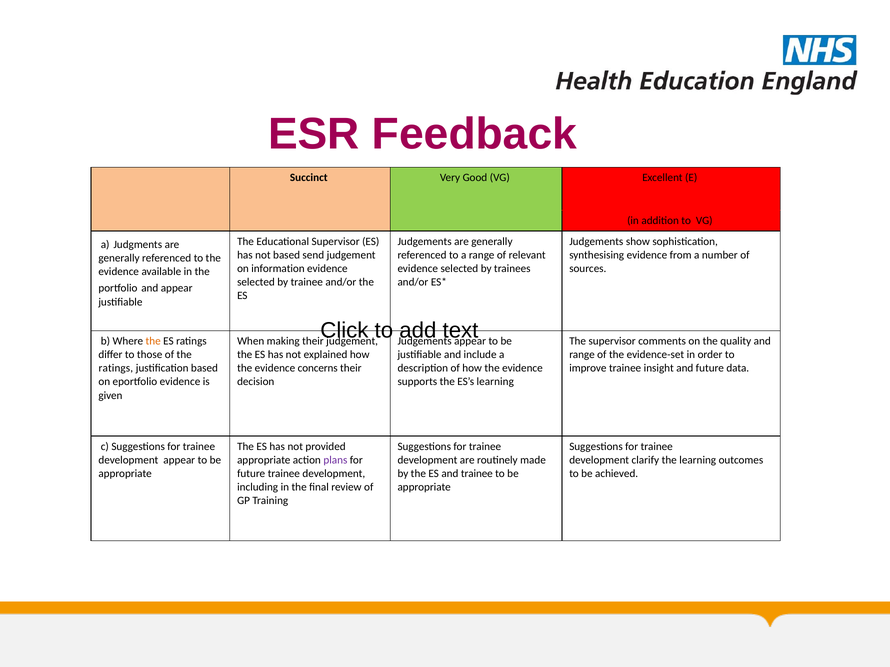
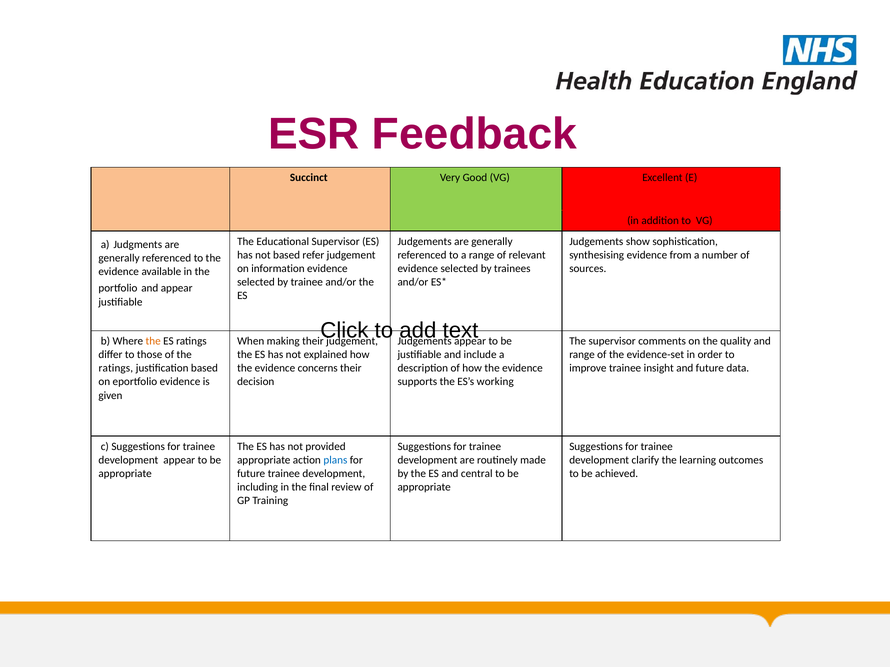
send: send -> refer (313, 255)
ES’s learning: learning -> working (495, 382)
plans colour: purple -> blue (335, 461)
and trainee: trainee -> central (477, 474)
